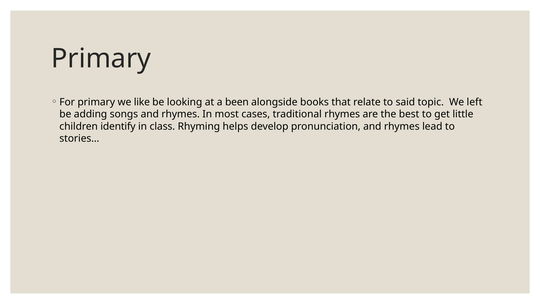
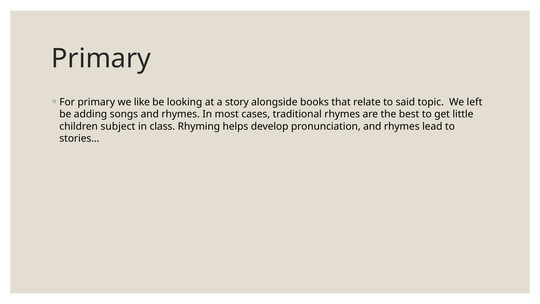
been: been -> story (237, 102)
identify: identify -> subject (118, 126)
